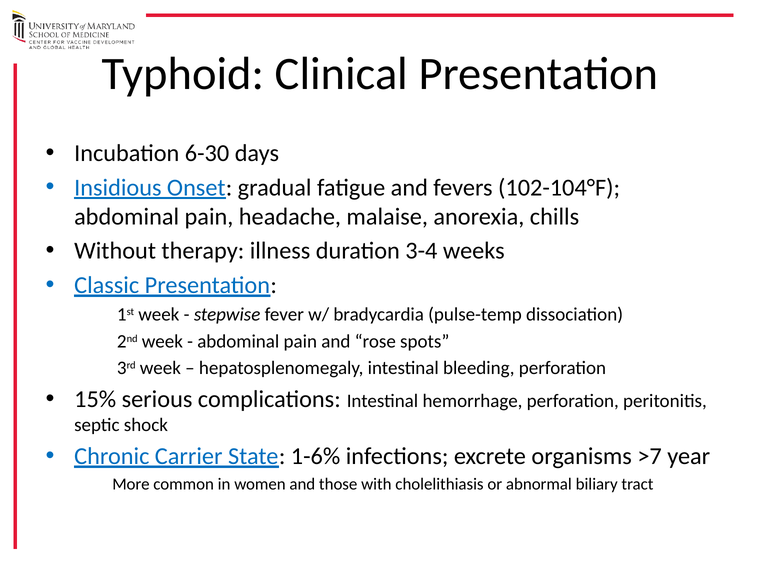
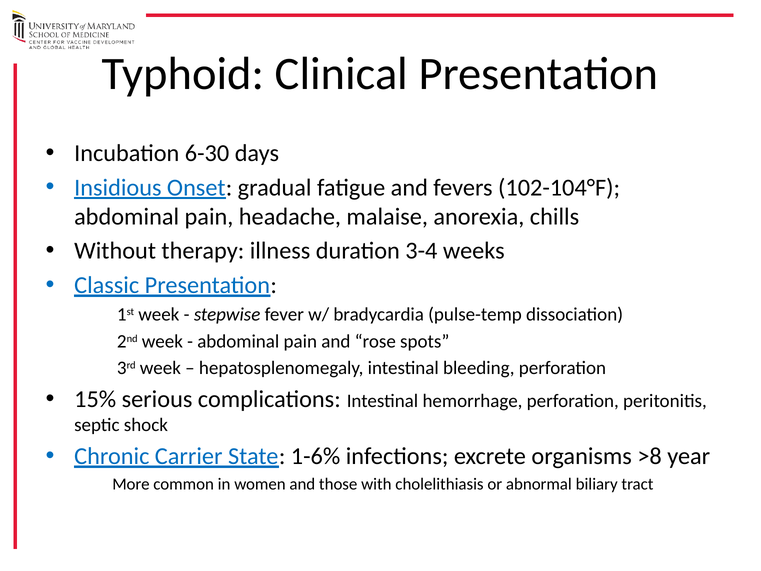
>7: >7 -> >8 (650, 456)
